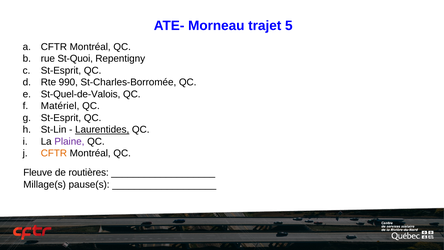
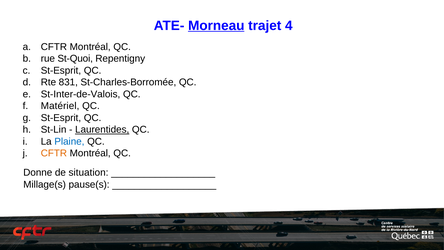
Morneau underline: none -> present (216, 26)
5: 5 -> 4 (289, 26)
990: 990 -> 831 (68, 82)
St-Quel-de-Valois: St-Quel-de-Valois -> St-Inter-de-Valois (81, 94)
Plaine colour: purple -> blue (69, 141)
Fleuve: Fleuve -> Donne (38, 172)
routières: routières -> situation (89, 172)
